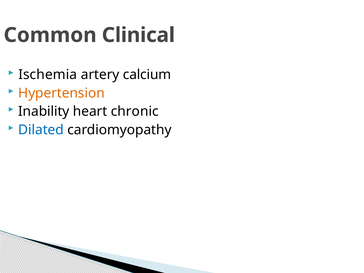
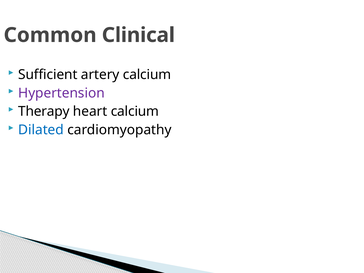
Ischemia: Ischemia -> Sufficient (48, 75)
Hypertension colour: orange -> purple (61, 93)
Inability: Inability -> Therapy (44, 111)
heart chronic: chronic -> calcium (135, 111)
